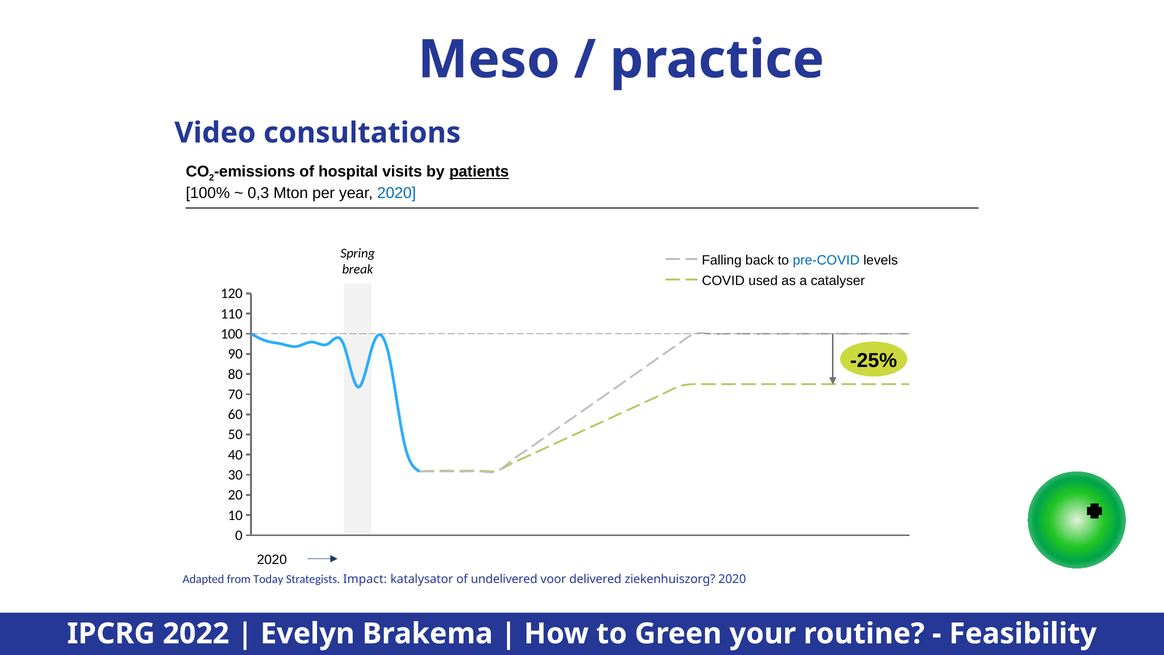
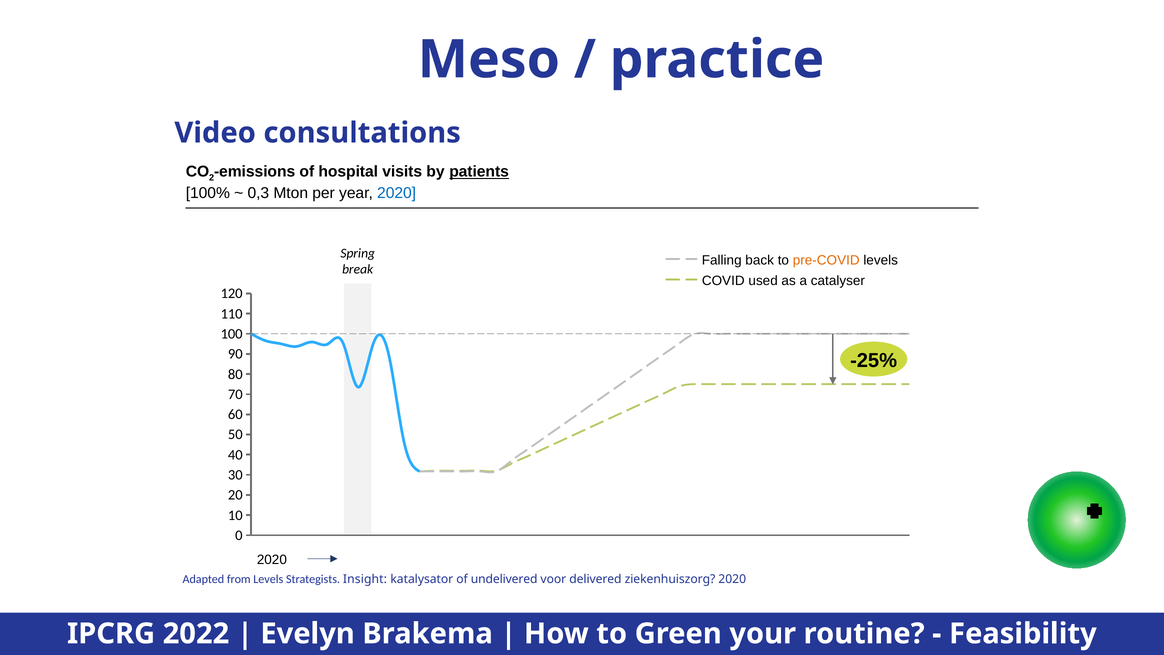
pre-COVID colour: blue -> orange (826, 260)
from Today: Today -> Levels (268, 579)
Impact: Impact -> Insight (365, 579)
